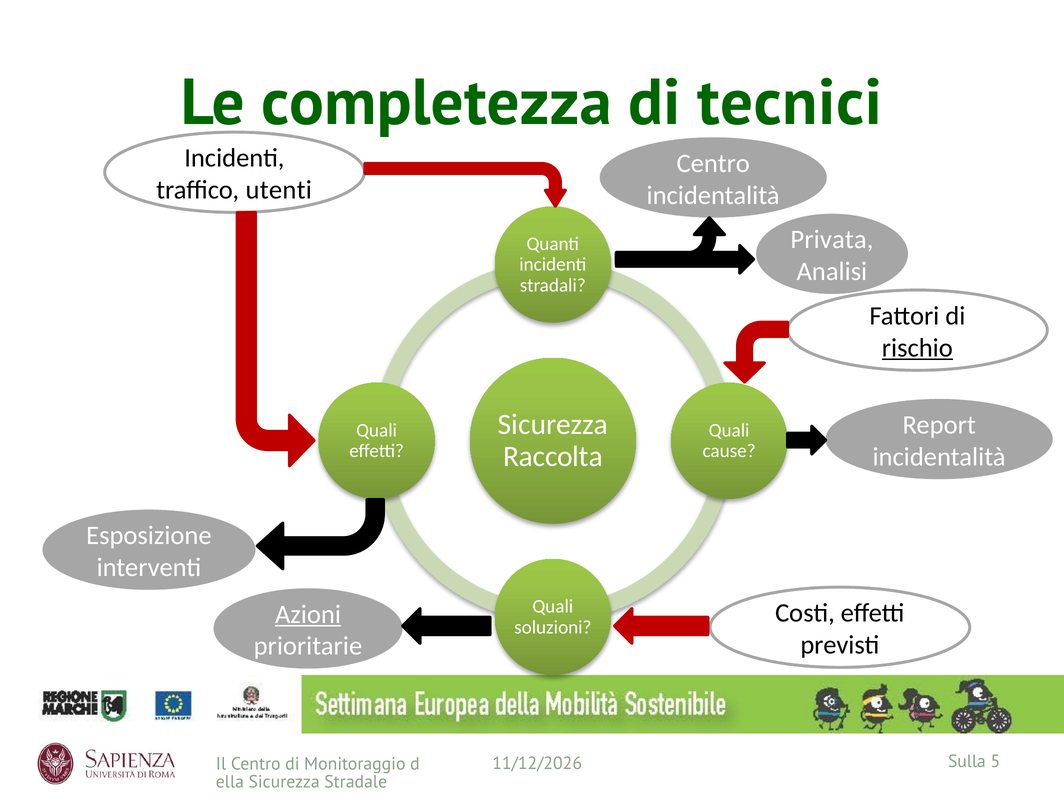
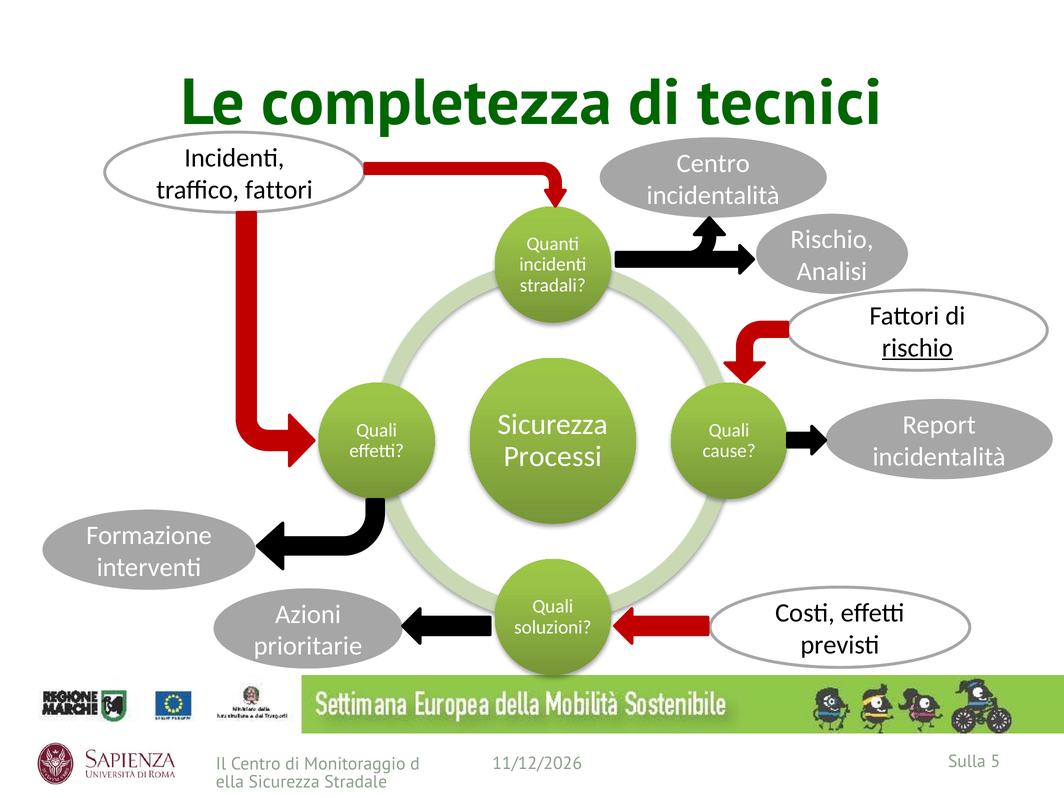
traffico utenti: utenti -> fattori (279, 190)
Privata: Privata -> Rischio (832, 240)
Raccolta: Raccolta -> Processi (553, 457)
Esposizione: Esposizione -> Formazione (149, 536)
Azioni underline: present -> none (308, 614)
